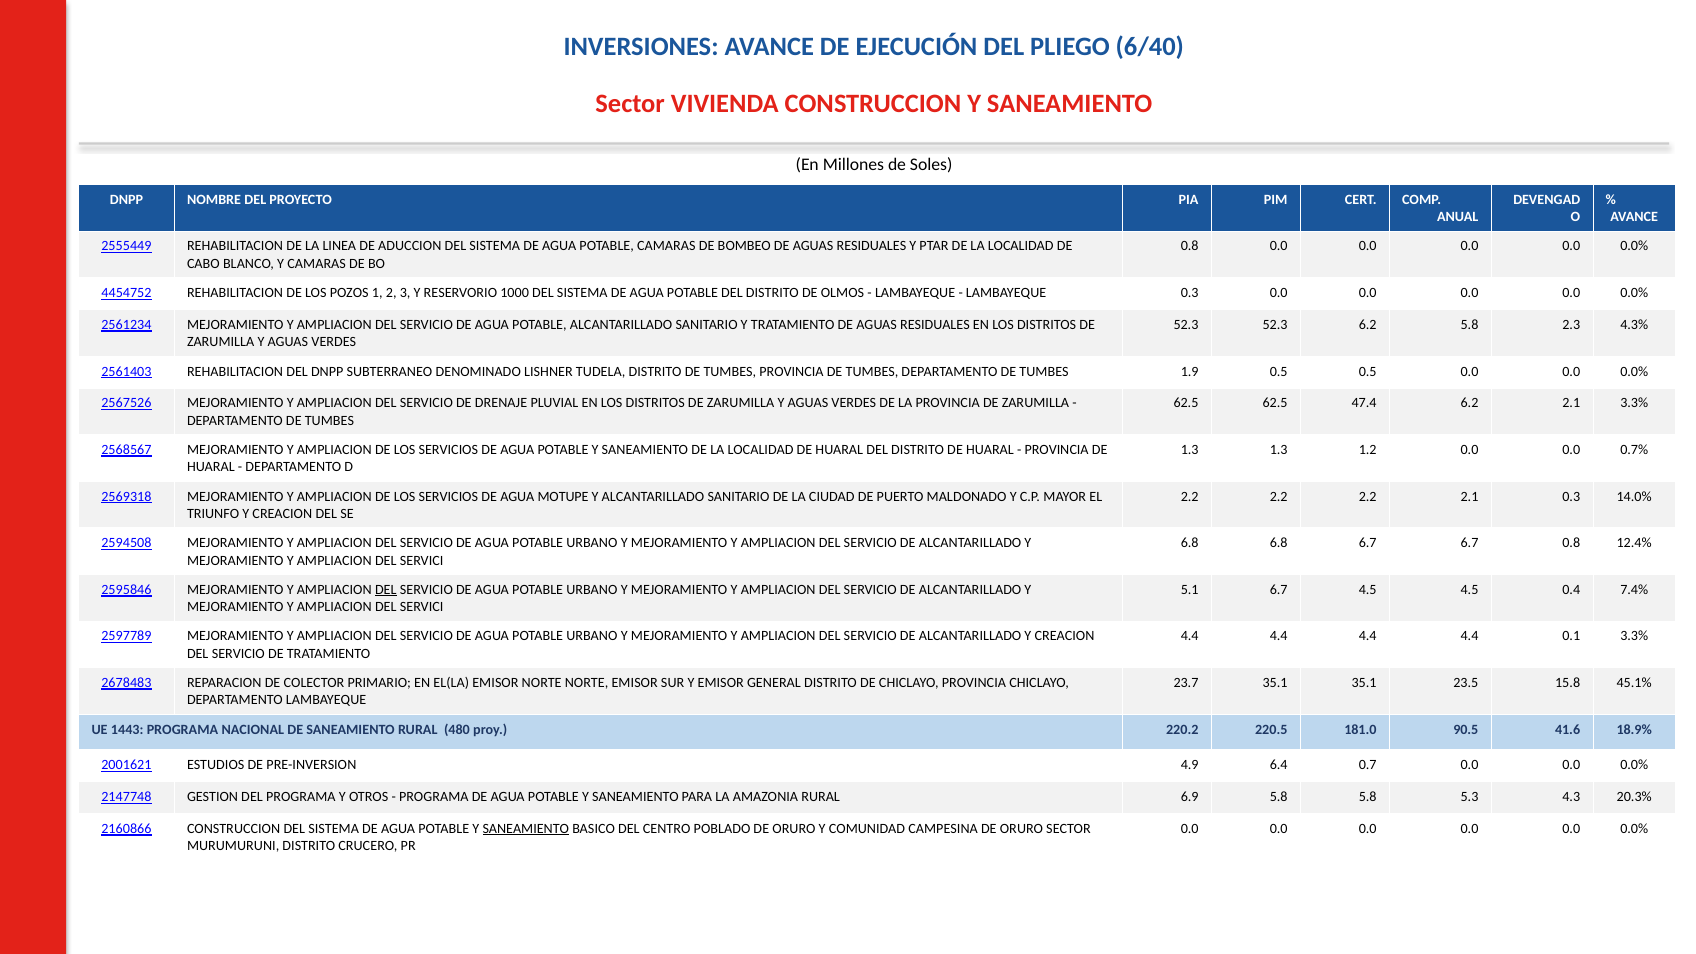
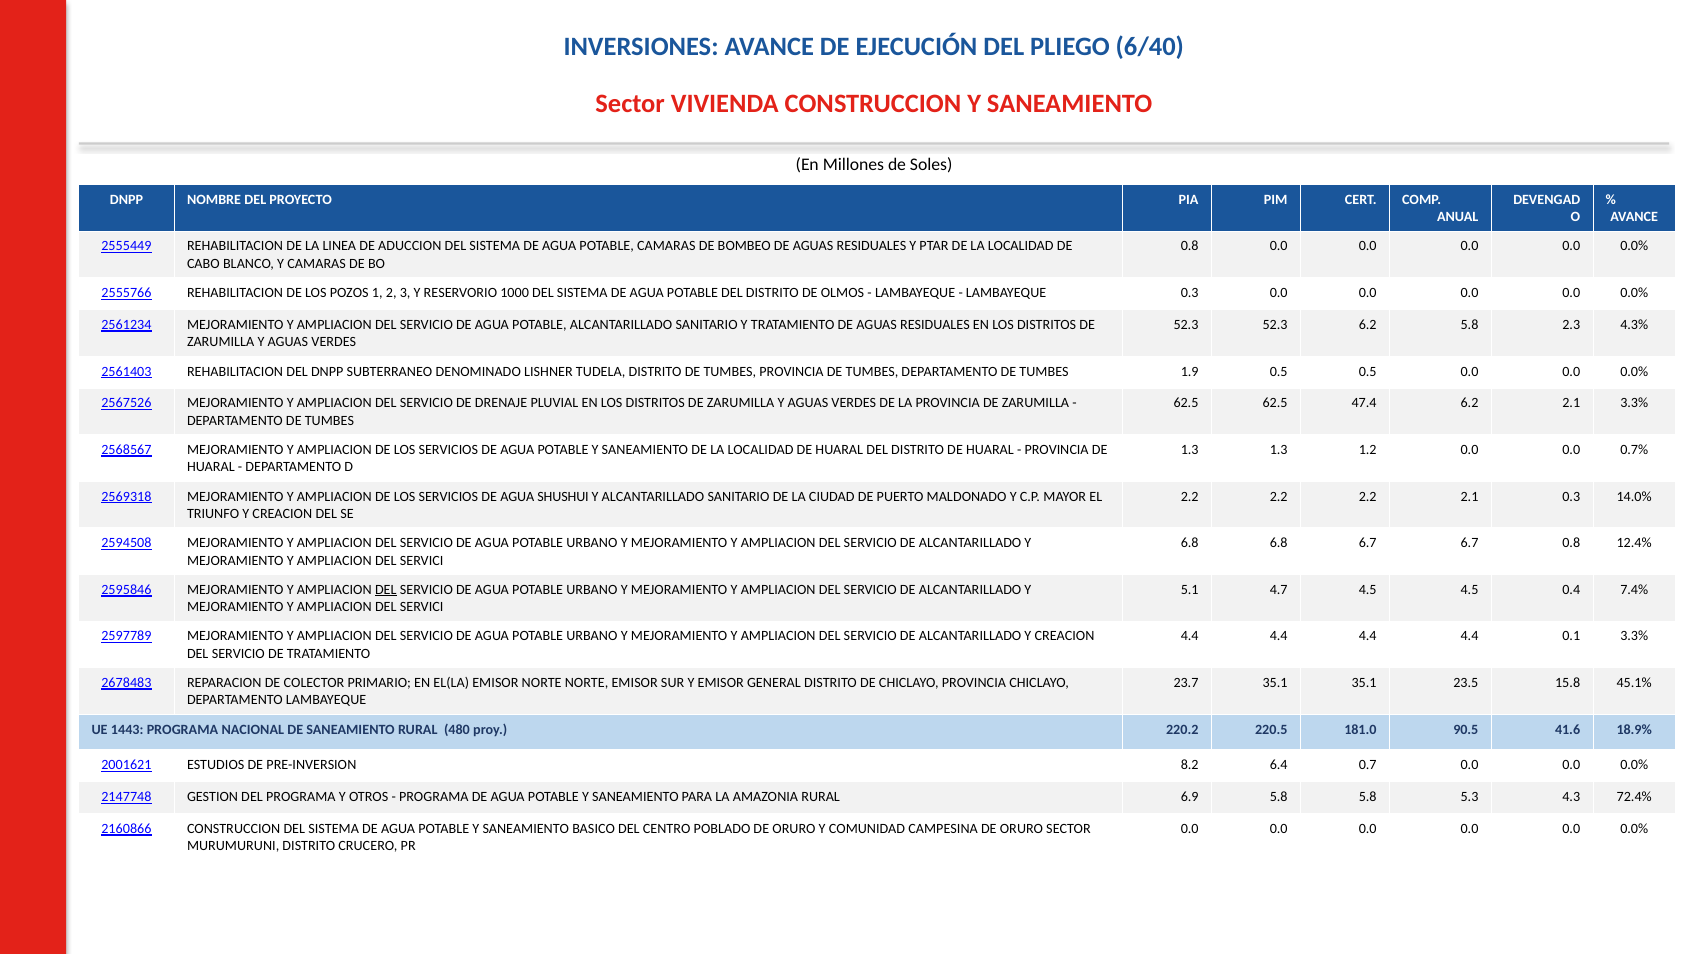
4454752: 4454752 -> 2555766 (127, 293)
MOTUPE: MOTUPE -> SHUSHUI (563, 497)
5.1 6.7: 6.7 -> 4.7 (1279, 590)
4.9: 4.9 -> 8.2 (1190, 765)
20.3%: 20.3% -> 72.4% (1634, 797)
SANEAMIENTO underline: present -> none (526, 829)
